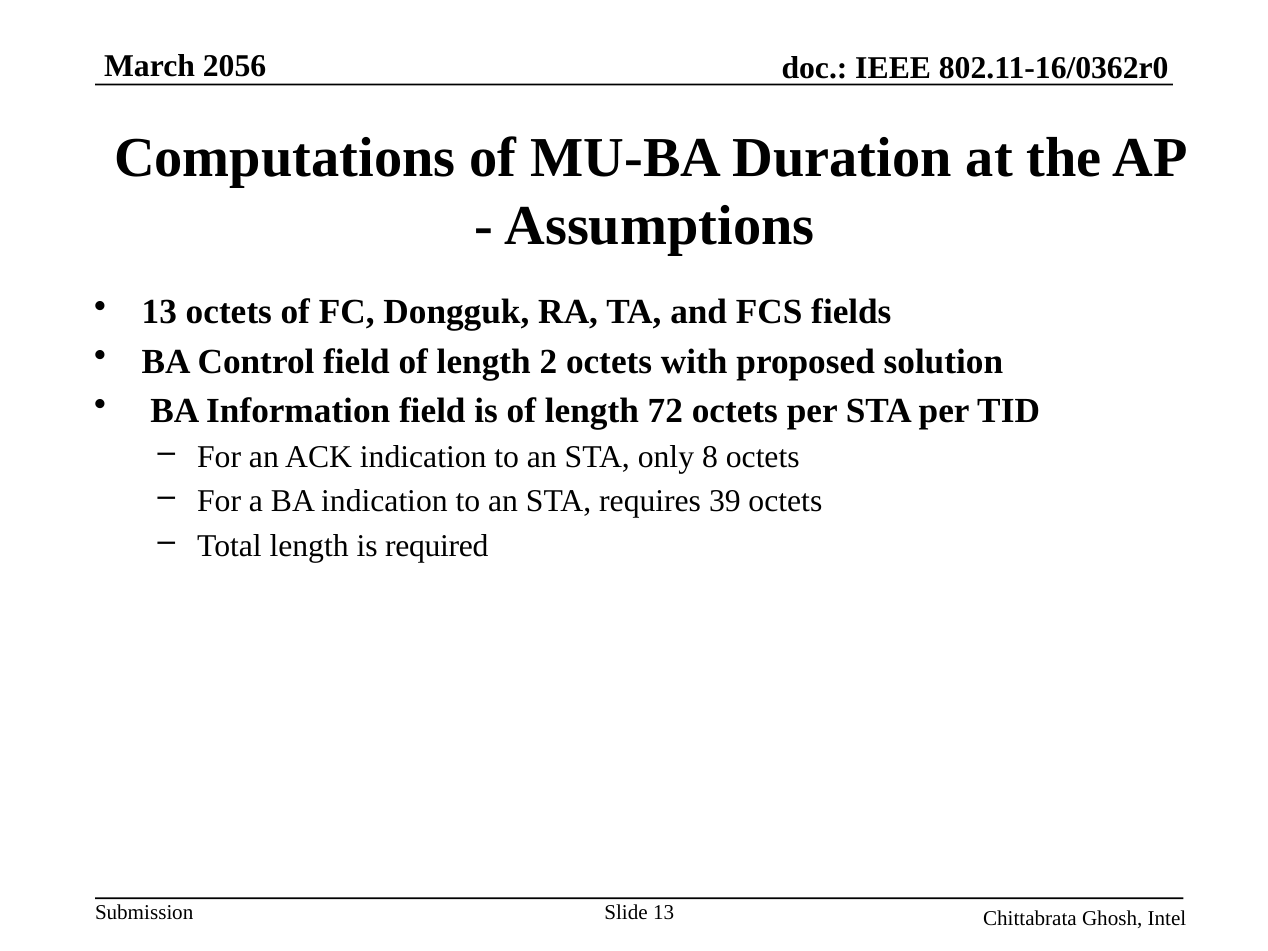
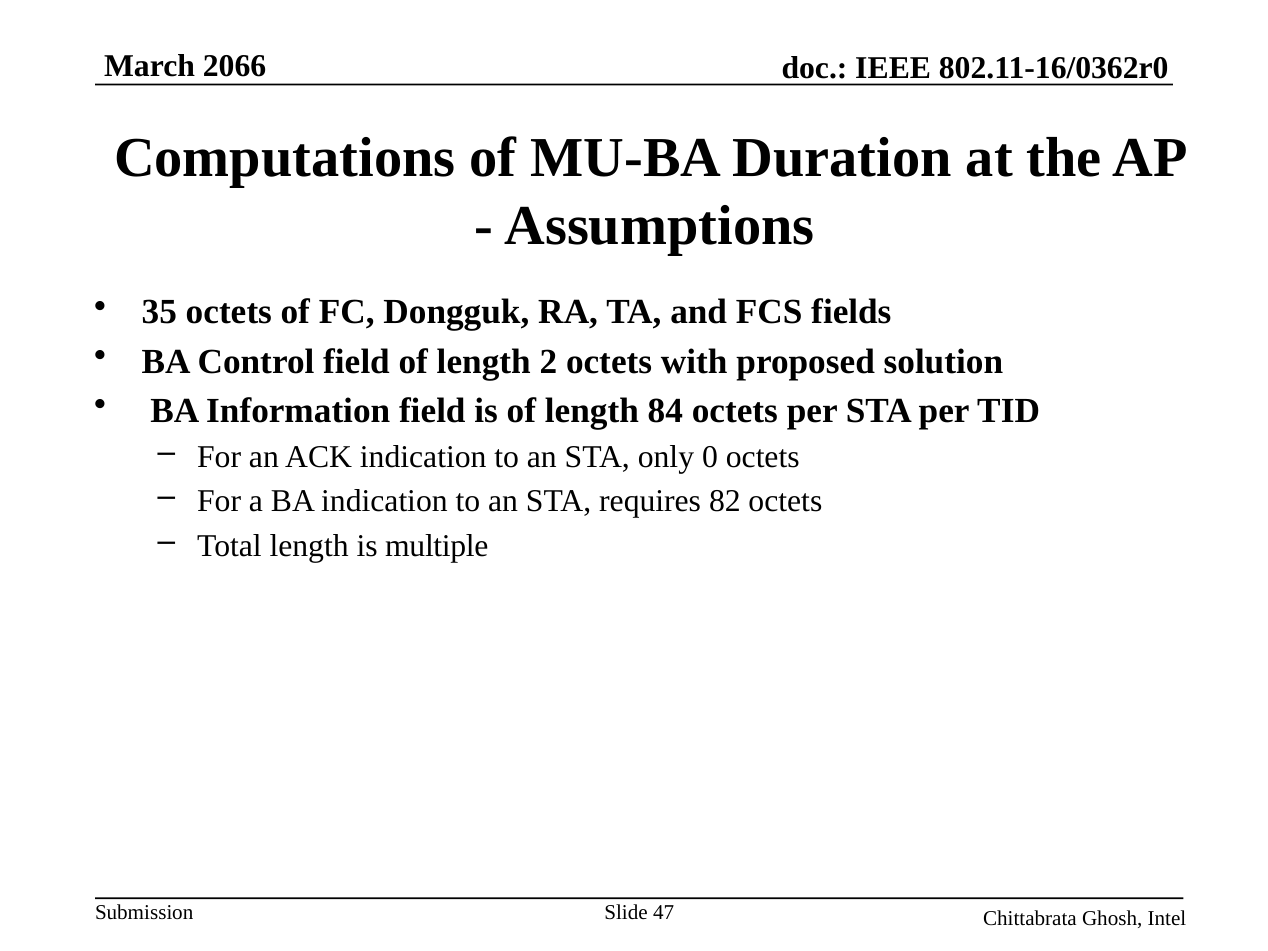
2056: 2056 -> 2066 (235, 66)
13: 13 -> 35 (159, 312)
72: 72 -> 84 (665, 411)
8: 8 -> 0 (710, 457)
39: 39 -> 82 (725, 501)
required: required -> multiple (437, 546)
Slide 13: 13 -> 47 (664, 912)
